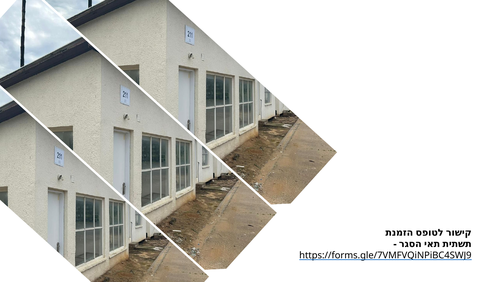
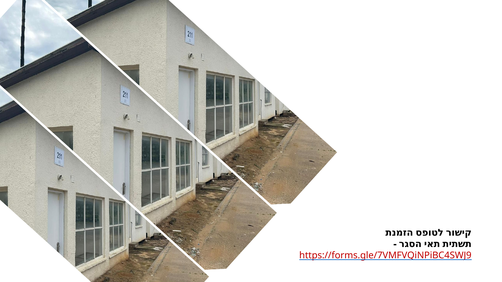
https://forms.gle/7VMFVQiNPiBC4SWJ9 colour: black -> red (385, 256)
